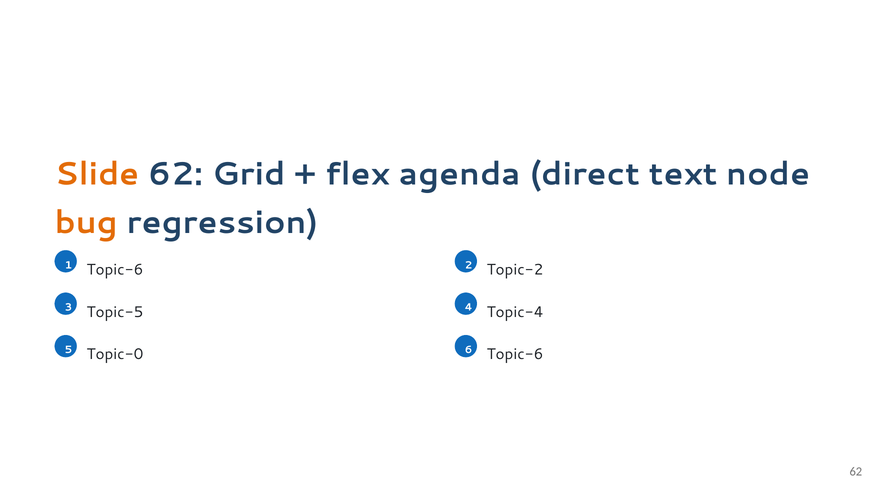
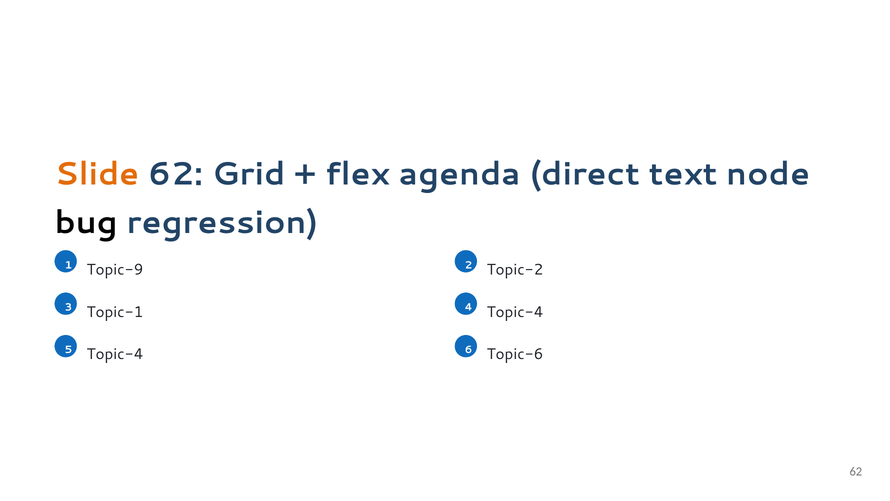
bug colour: orange -> black (86, 223)
1 Topic-6: Topic-6 -> Topic-9 (115, 269)
Topic-5: Topic-5 -> Topic-1 (115, 312)
5 Topic-0: Topic-0 -> Topic-4 (115, 354)
